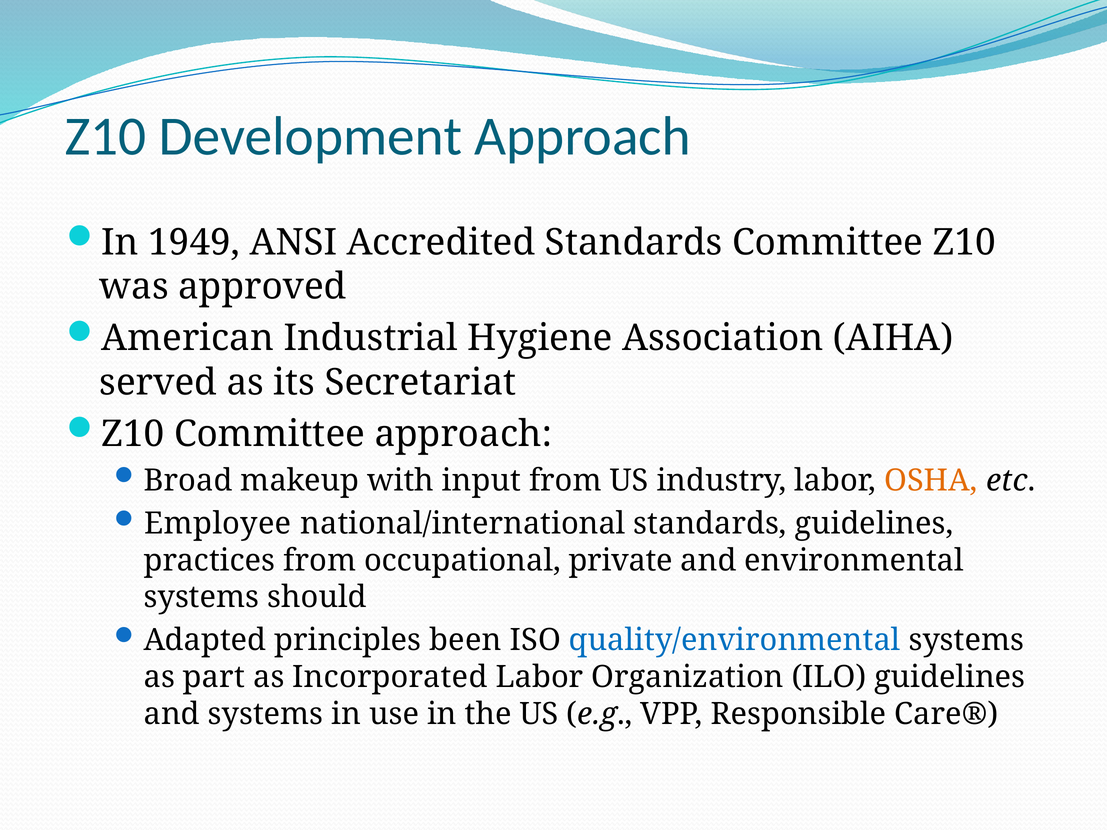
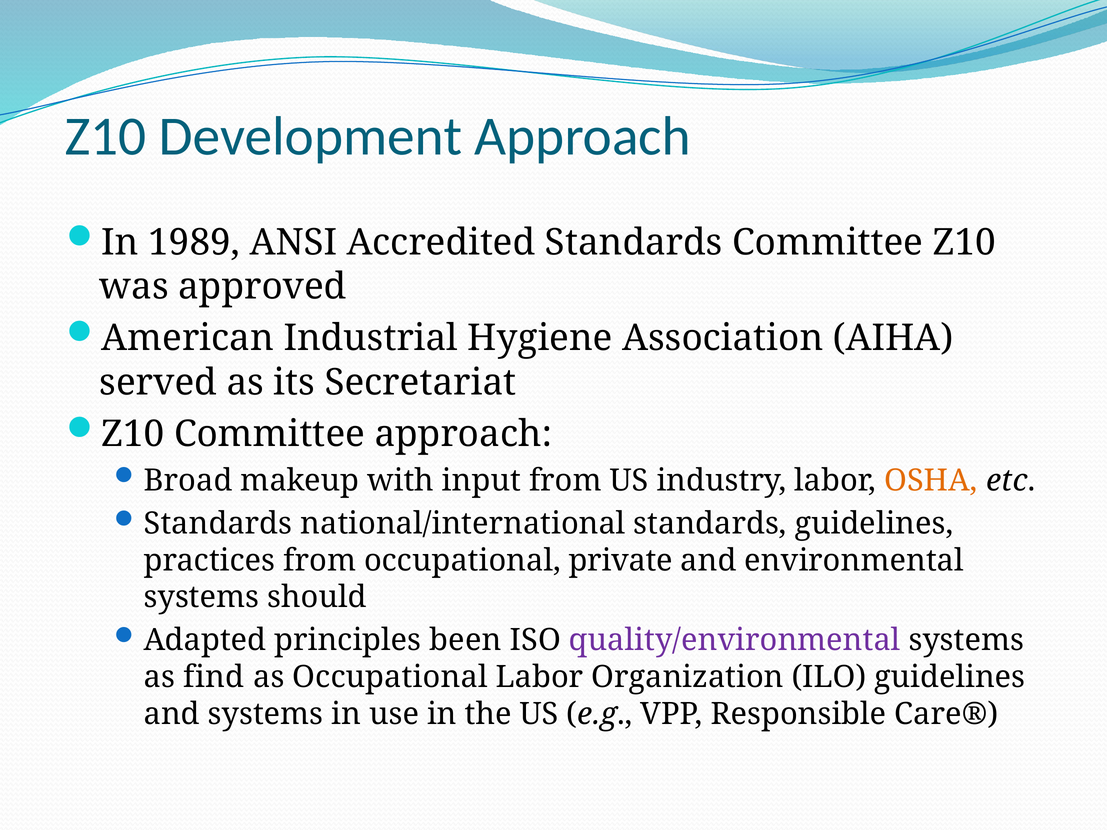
1949: 1949 -> 1989 (194, 242)
Employee: Employee -> Standards (218, 524)
quality/environmental colour: blue -> purple (735, 641)
part: part -> find (214, 677)
as Incorporated: Incorporated -> Occupational (390, 677)
